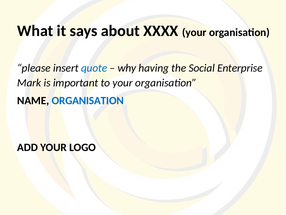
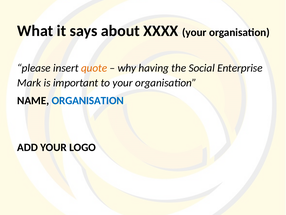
quote colour: blue -> orange (94, 68)
